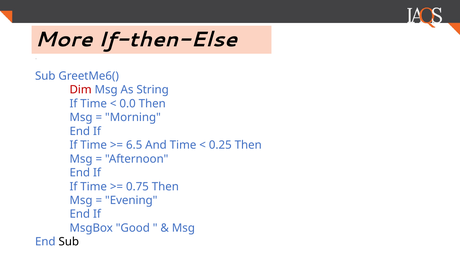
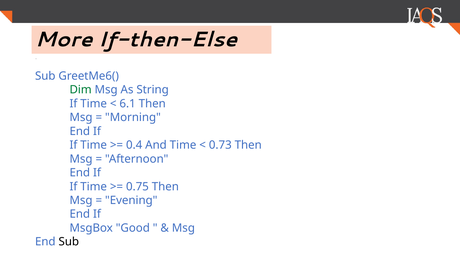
Dim colour: red -> green (81, 90)
0.0: 0.0 -> 6.1 (128, 104)
6.5: 6.5 -> 0.4 (134, 145)
0.25: 0.25 -> 0.73 (220, 145)
